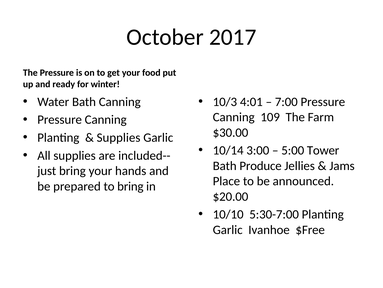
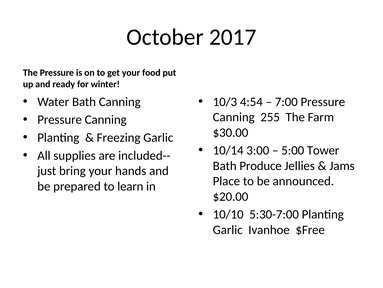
4:01: 4:01 -> 4:54 (251, 102)
109: 109 -> 255 (270, 117)
Supplies: Supplies -> Freezing (119, 137)
to bring: bring -> learn (130, 186)
